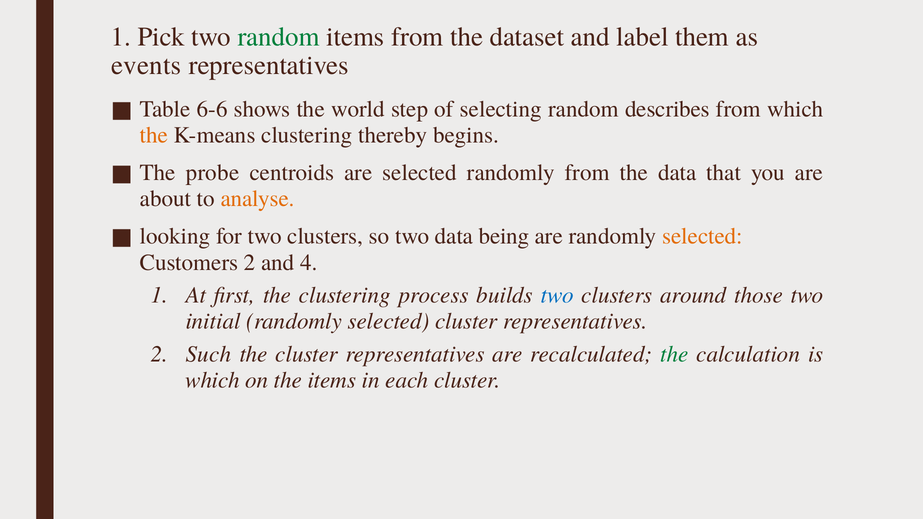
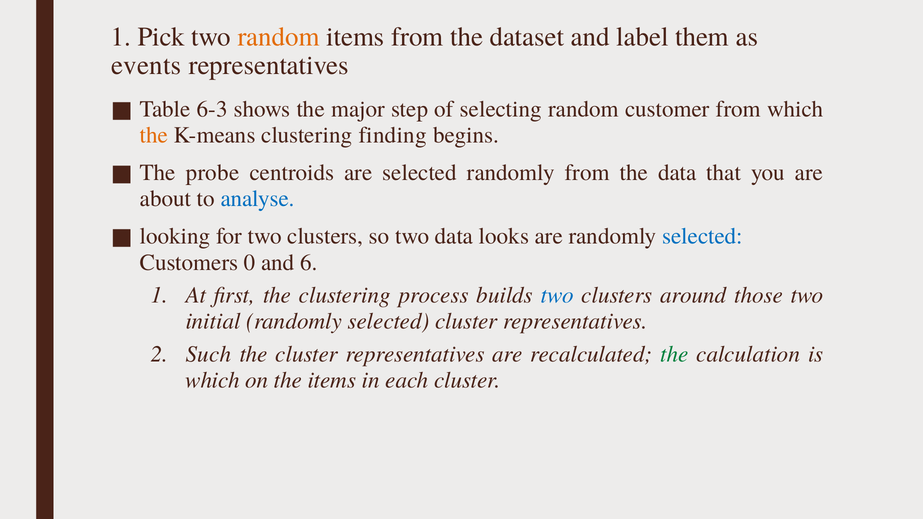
random colour: green -> orange (279, 37)
6-6: 6-6 -> 6-3 (212, 109)
world: world -> major (358, 109)
describes: describes -> customer (667, 109)
thereby: thereby -> finding (393, 135)
analyse colour: orange -> blue (258, 199)
being: being -> looks (504, 236)
selected colour: orange -> blue (703, 236)
Customers 2: 2 -> 0 (250, 262)
4: 4 -> 6 (309, 262)
